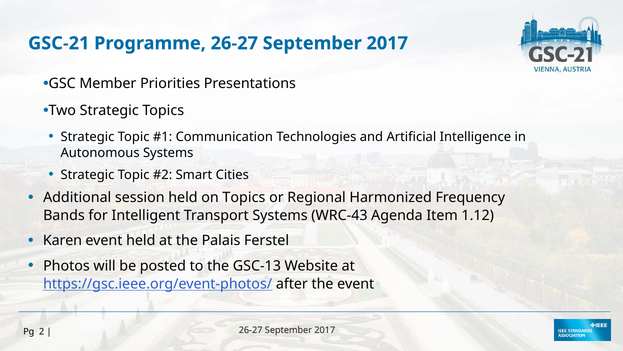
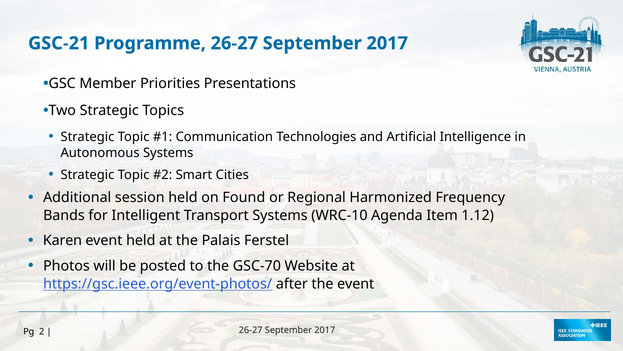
on Topics: Topics -> Found (244, 197)
WRC-43: WRC-43 -> WRC-10 (339, 215)
GSC-13: GSC-13 -> GSC-70 (257, 265)
